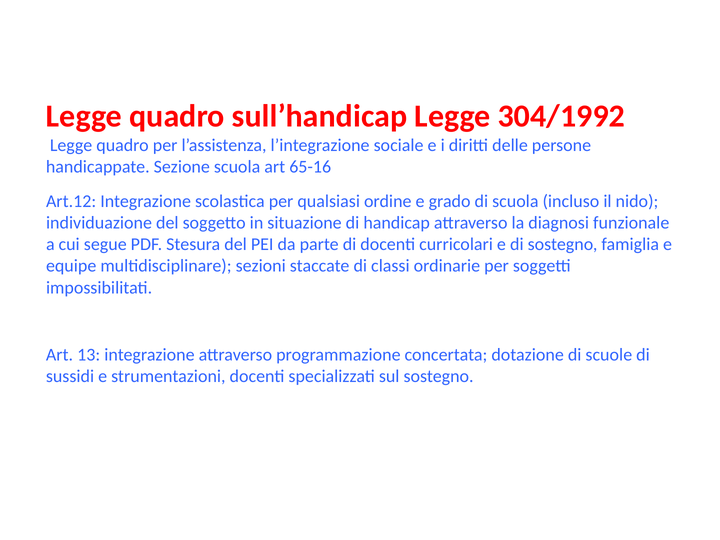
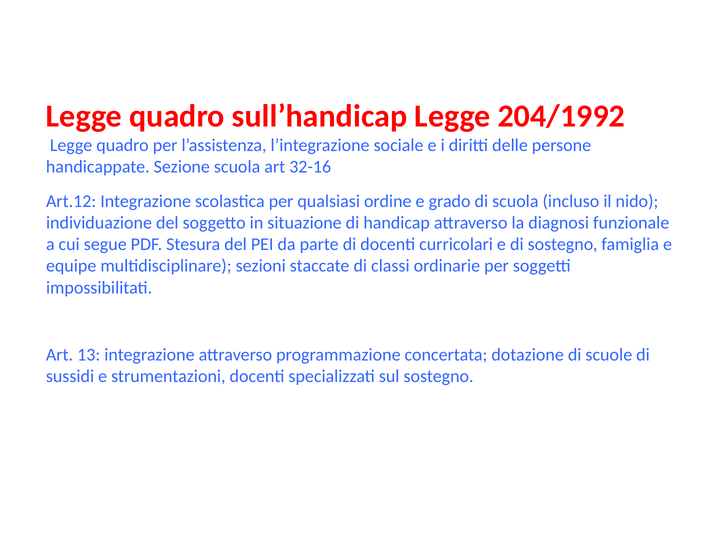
304/1992: 304/1992 -> 204/1992 (561, 116)
65-16: 65-16 -> 32-16 (310, 167)
